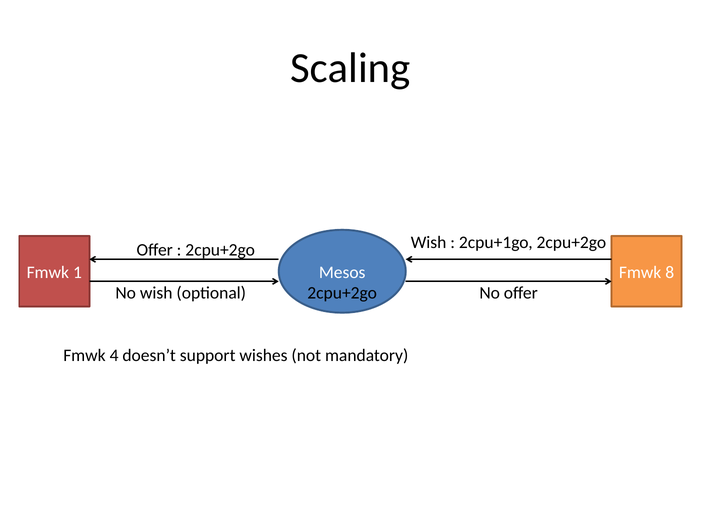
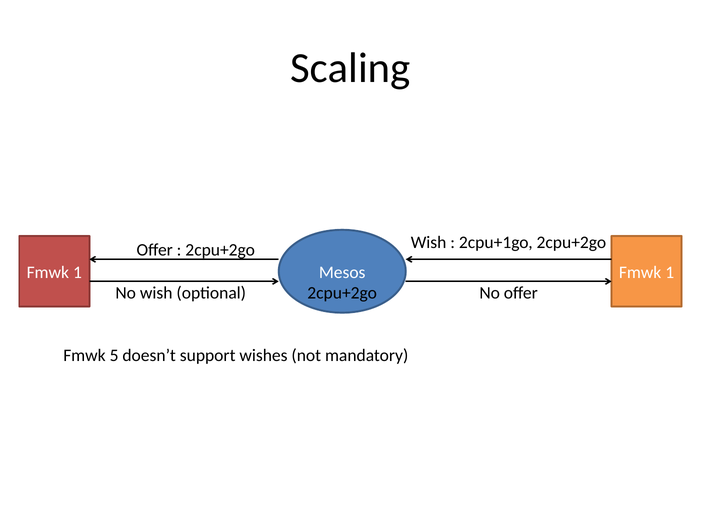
1 Fmwk 8: 8 -> 1 (670, 272)
4: 4 -> 5 (114, 355)
